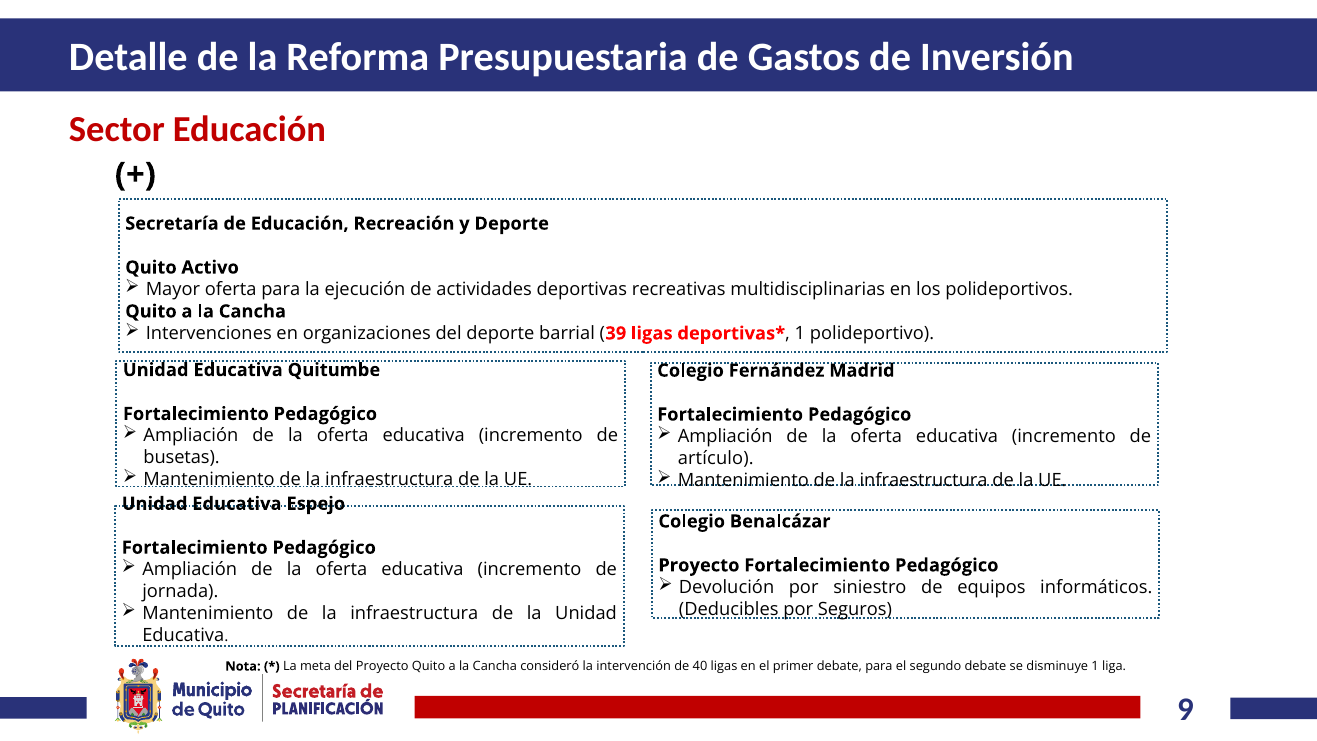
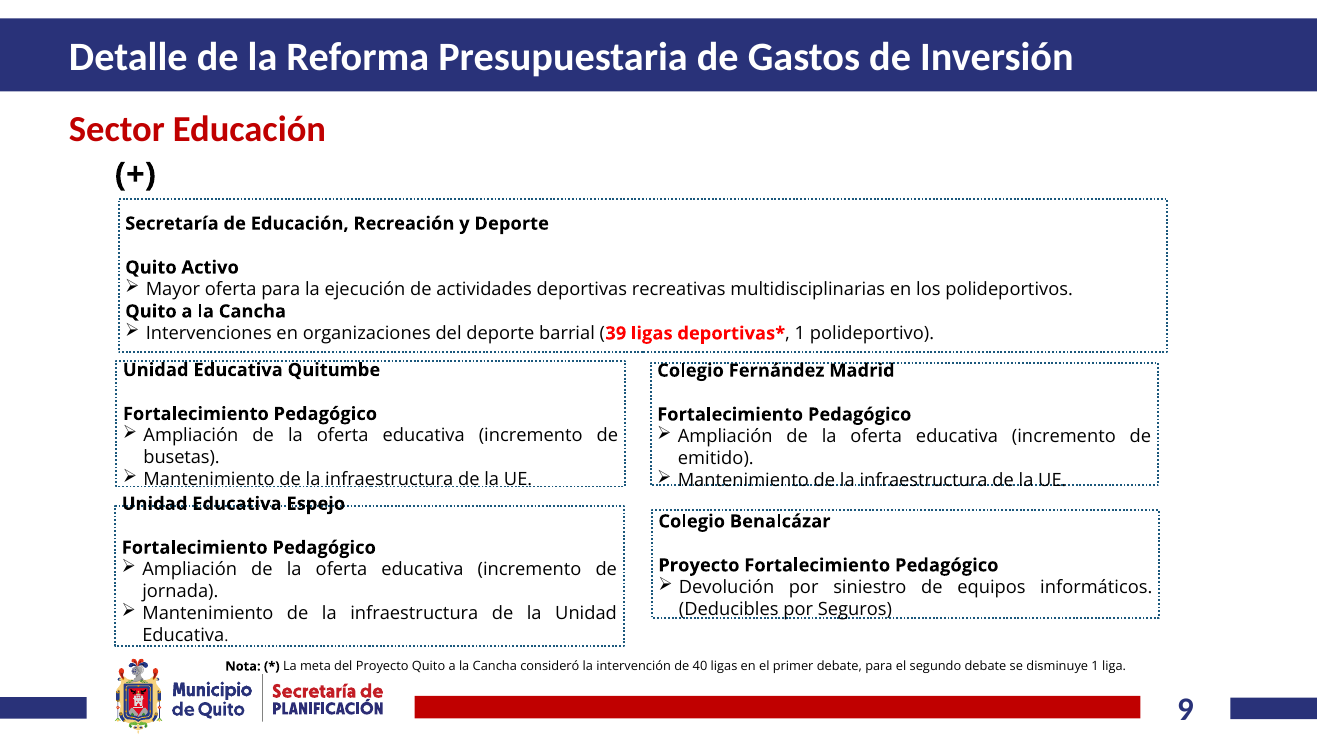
artículo: artículo -> emitido (716, 458)
